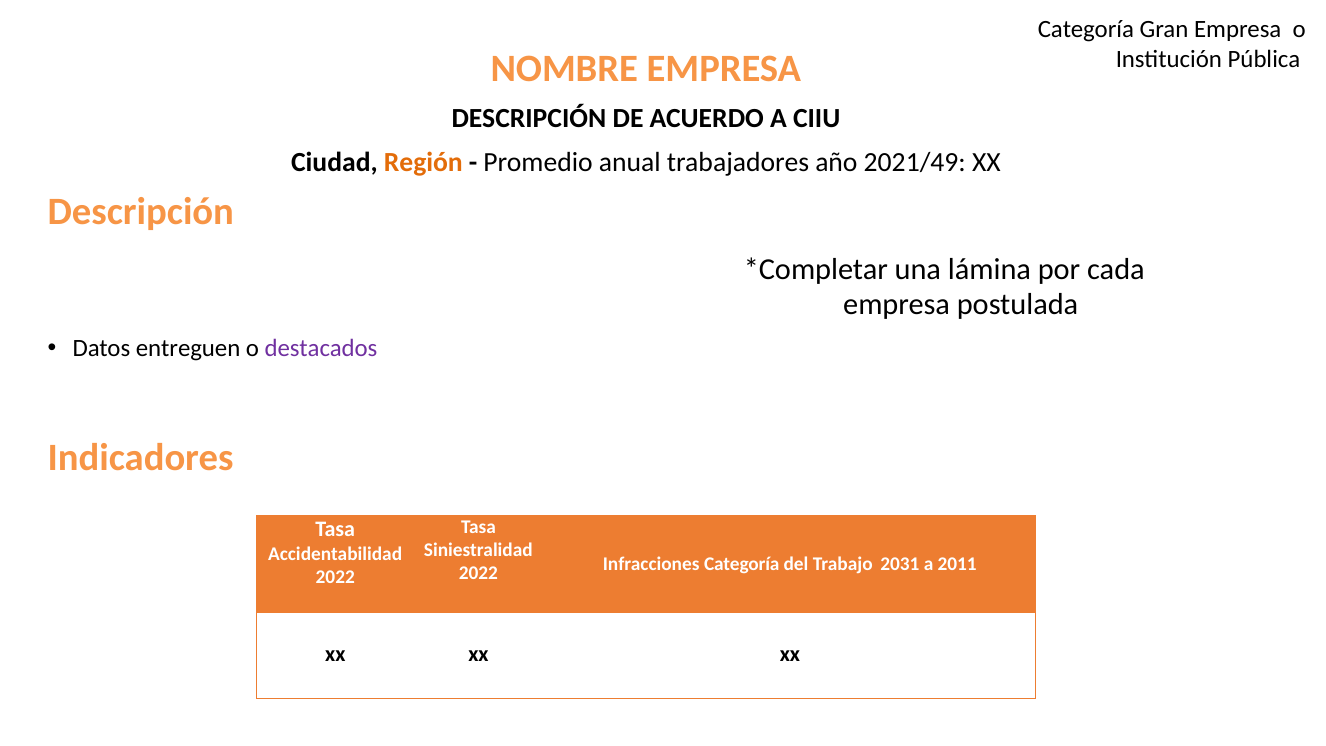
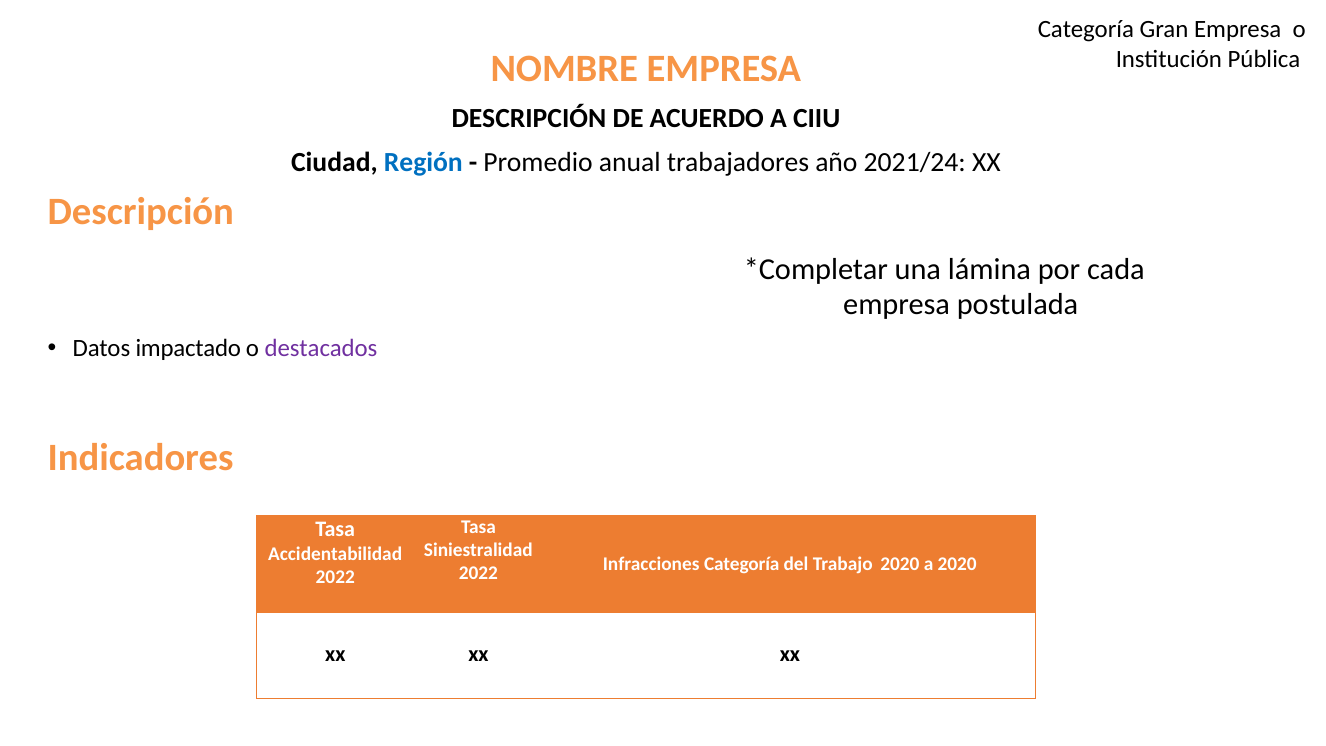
Región colour: orange -> blue (423, 162)
2021/49: 2021/49 -> 2021/24 (915, 162)
entreguen: entreguen -> impactado (188, 348)
Trabajo 2031: 2031 -> 2020 (900, 564)
a 2011: 2011 -> 2020 (957, 564)
